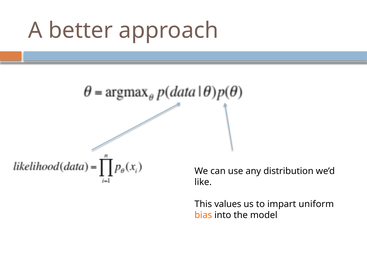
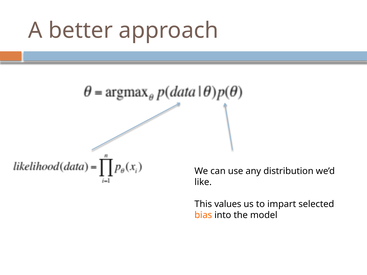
uniform: uniform -> selected (316, 204)
